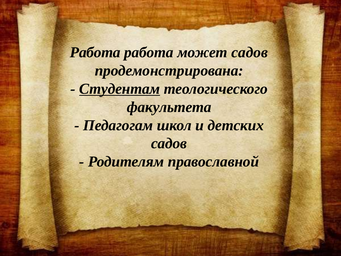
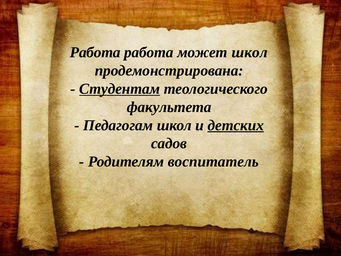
может садов: садов -> школ (250, 52)
детских underline: none -> present (236, 125)
православной: православной -> воспитатель (213, 162)
